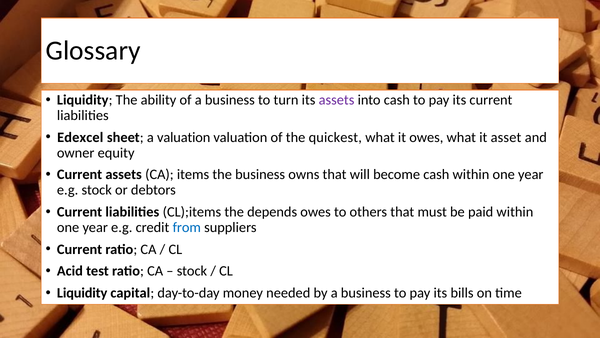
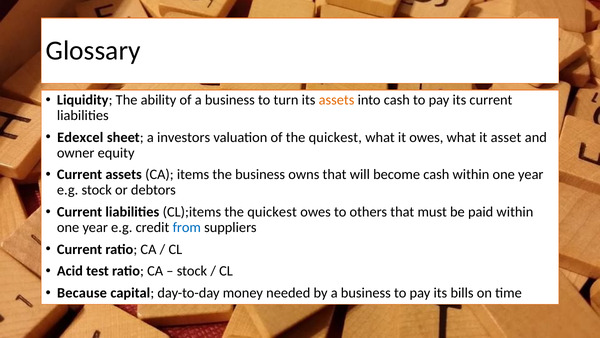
assets colour: purple -> orange (337, 100)
a valuation: valuation -> investors (184, 137)
CL);items the depends: depends -> quickest (272, 212)
Liquidity: Liquidity -> Because (82, 292)
